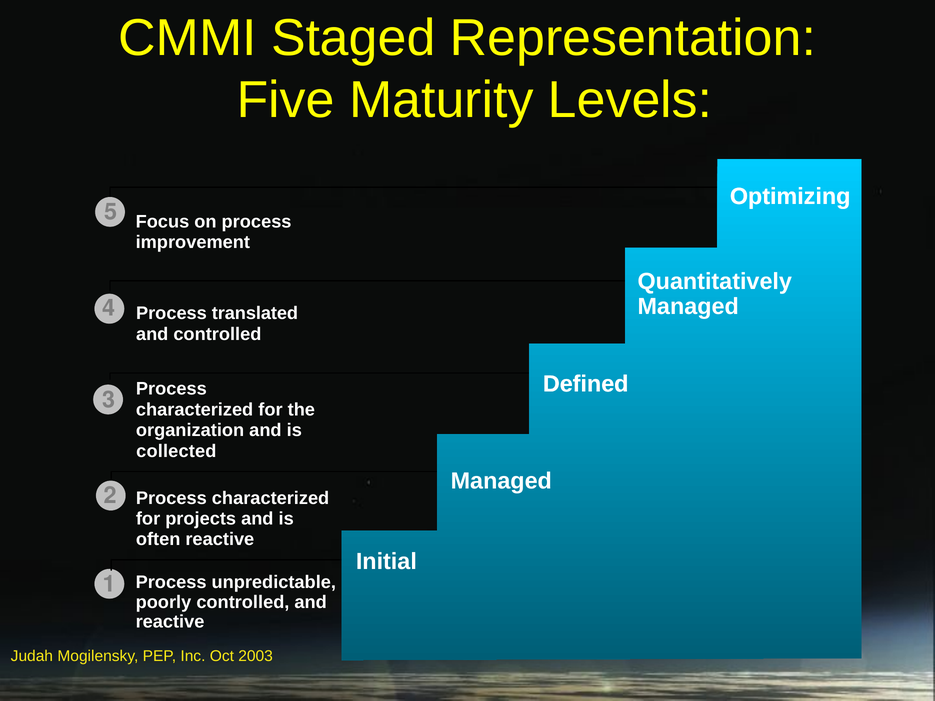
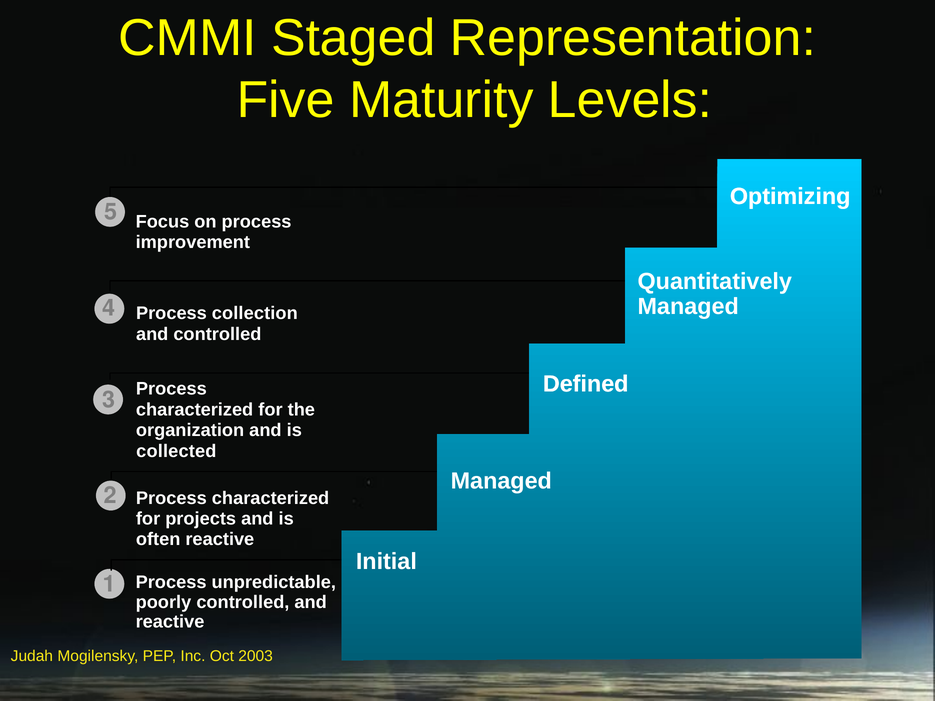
translated: translated -> collection (255, 314)
